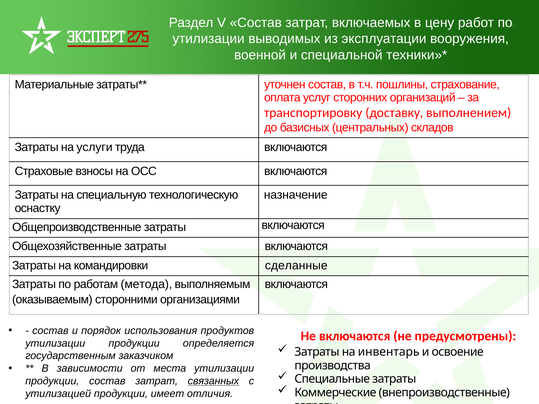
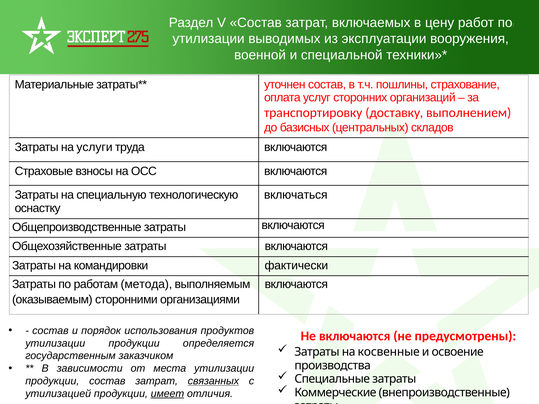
назначение: назначение -> включаться (296, 195)
сделанные: сделанные -> фактически (296, 266)
инвентарь: инвентарь -> косвенные (389, 352)
имеет underline: none -> present (167, 394)
